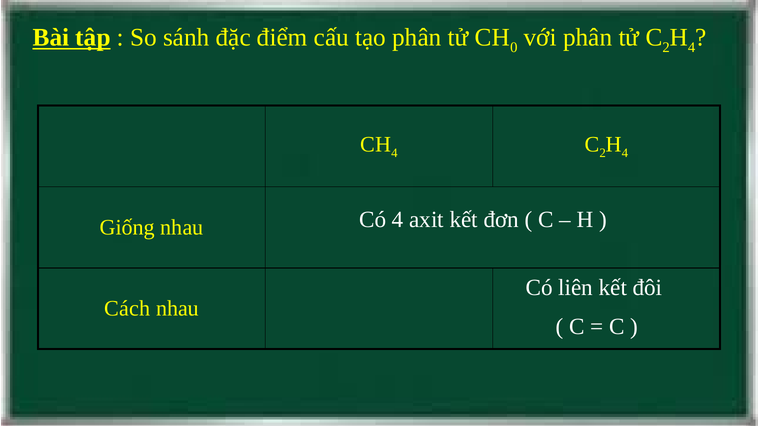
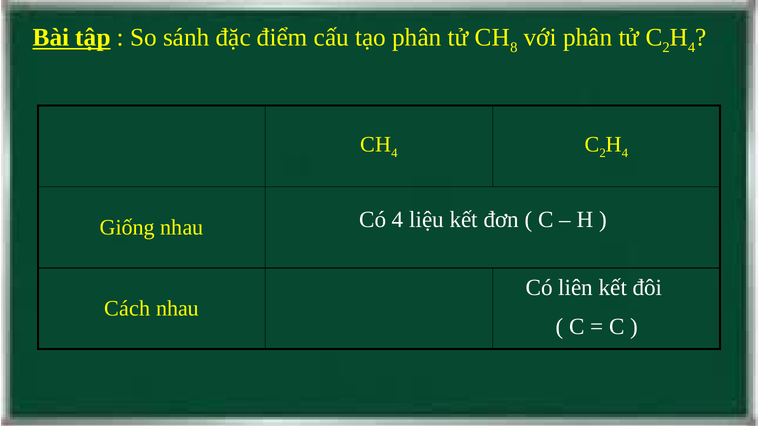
0: 0 -> 8 (514, 47)
axit: axit -> liệu (427, 220)
